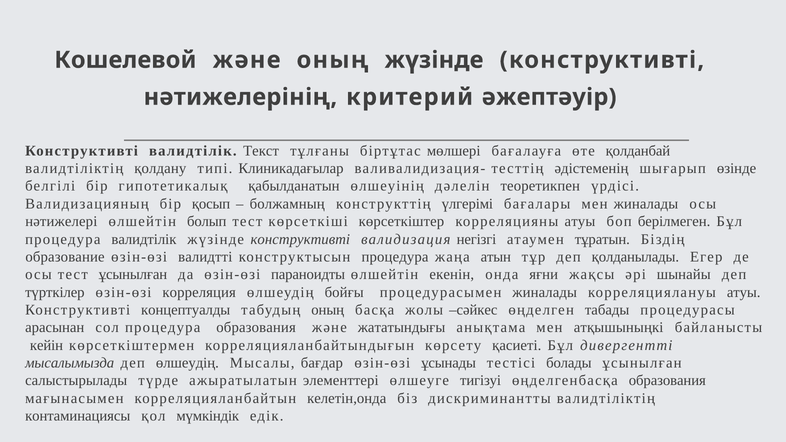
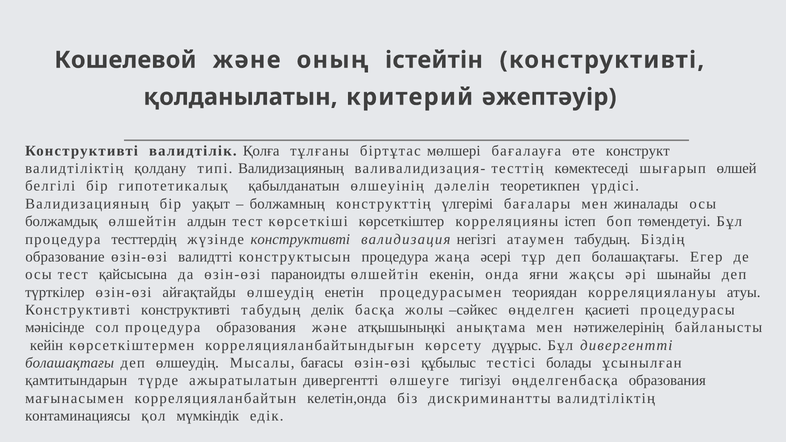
оның жүзінде: жүзінде -> істейтін (434, 60)
нәтижелерінің: нәтижелерінің -> қолданылатын (241, 97)
Текст: Текст -> Қолға (261, 151)
қолданбай: қолданбай -> конструкт (638, 151)
типі Клиникадағылар: Клиникадағылар -> Валидизацияның (291, 169)
әдістеменің: әдістеменің -> көмектеседі (592, 169)
өзінде: өзінде -> өлшей (737, 169)
қосып: қосып -> уақыт (211, 204)
нәтижелері: нәтижелері -> болжамдық (61, 222)
болып: болып -> алдын (207, 222)
корреляцияны атуы: атуы -> істеп (580, 222)
берілмеген: берілмеген -> төмендетуі (674, 222)
процедура валидтілік: валидтілік -> тесттердің (144, 239)
атаумен тұратын: тұратын -> табудың (602, 239)
атын: атын -> әсері (496, 257)
деп қолданылады: қолданылады -> болашақтағы (635, 257)
тест ұсынылған: ұсынылған -> қайсысына (133, 275)
корреляция: корреляция -> айғақтайды (199, 292)
бойғы: бойғы -> енетін (344, 292)
процедурасымен жиналады: жиналады -> теориядан (545, 292)
Конструктивті концептуалды: концептуалды -> конструктивті (186, 310)
табудың оның: оның -> делік (328, 310)
табады: табады -> қасиеті (607, 310)
арасынан: арасынан -> мәнісінде (55, 328)
жататындығы: жататындығы -> атқышыныңкі (402, 328)
атқышыныңкі: атқышыныңкі -> нәтижелерінің (619, 328)
қасиеті: қасиеті -> дүұрыс (517, 345)
мысалымызда: мысалымызда -> болашақтағы (70, 363)
бағдар: бағдар -> бағасы (322, 363)
ұсынады: ұсынады -> құбылыс (449, 363)
салыстырылады: салыстырылады -> қамтитындарын (76, 381)
ажыратылатын элементтері: элементтері -> дивергентті (341, 381)
